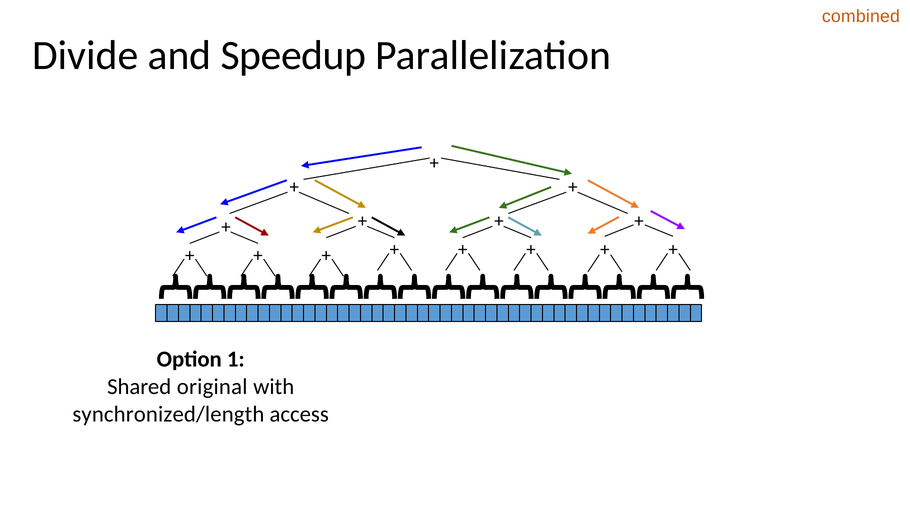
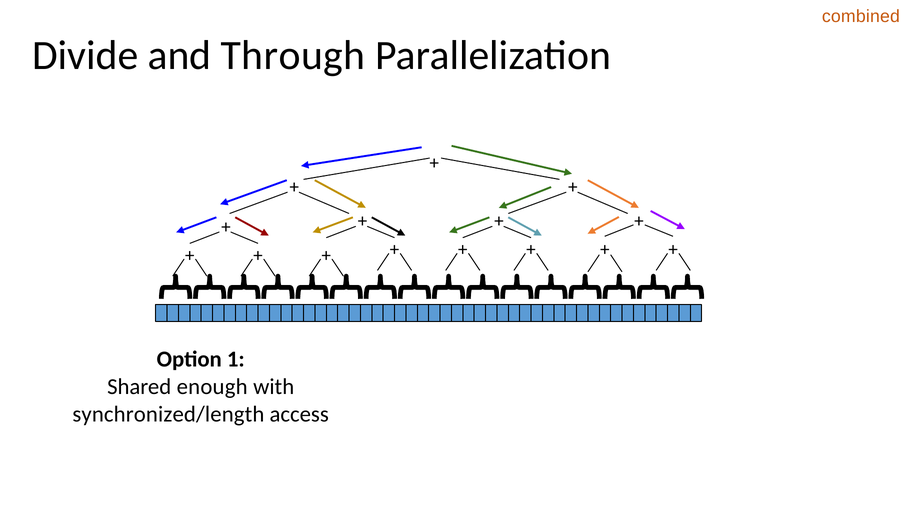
Speedup: Speedup -> Through (293, 55)
original: original -> enough (212, 387)
